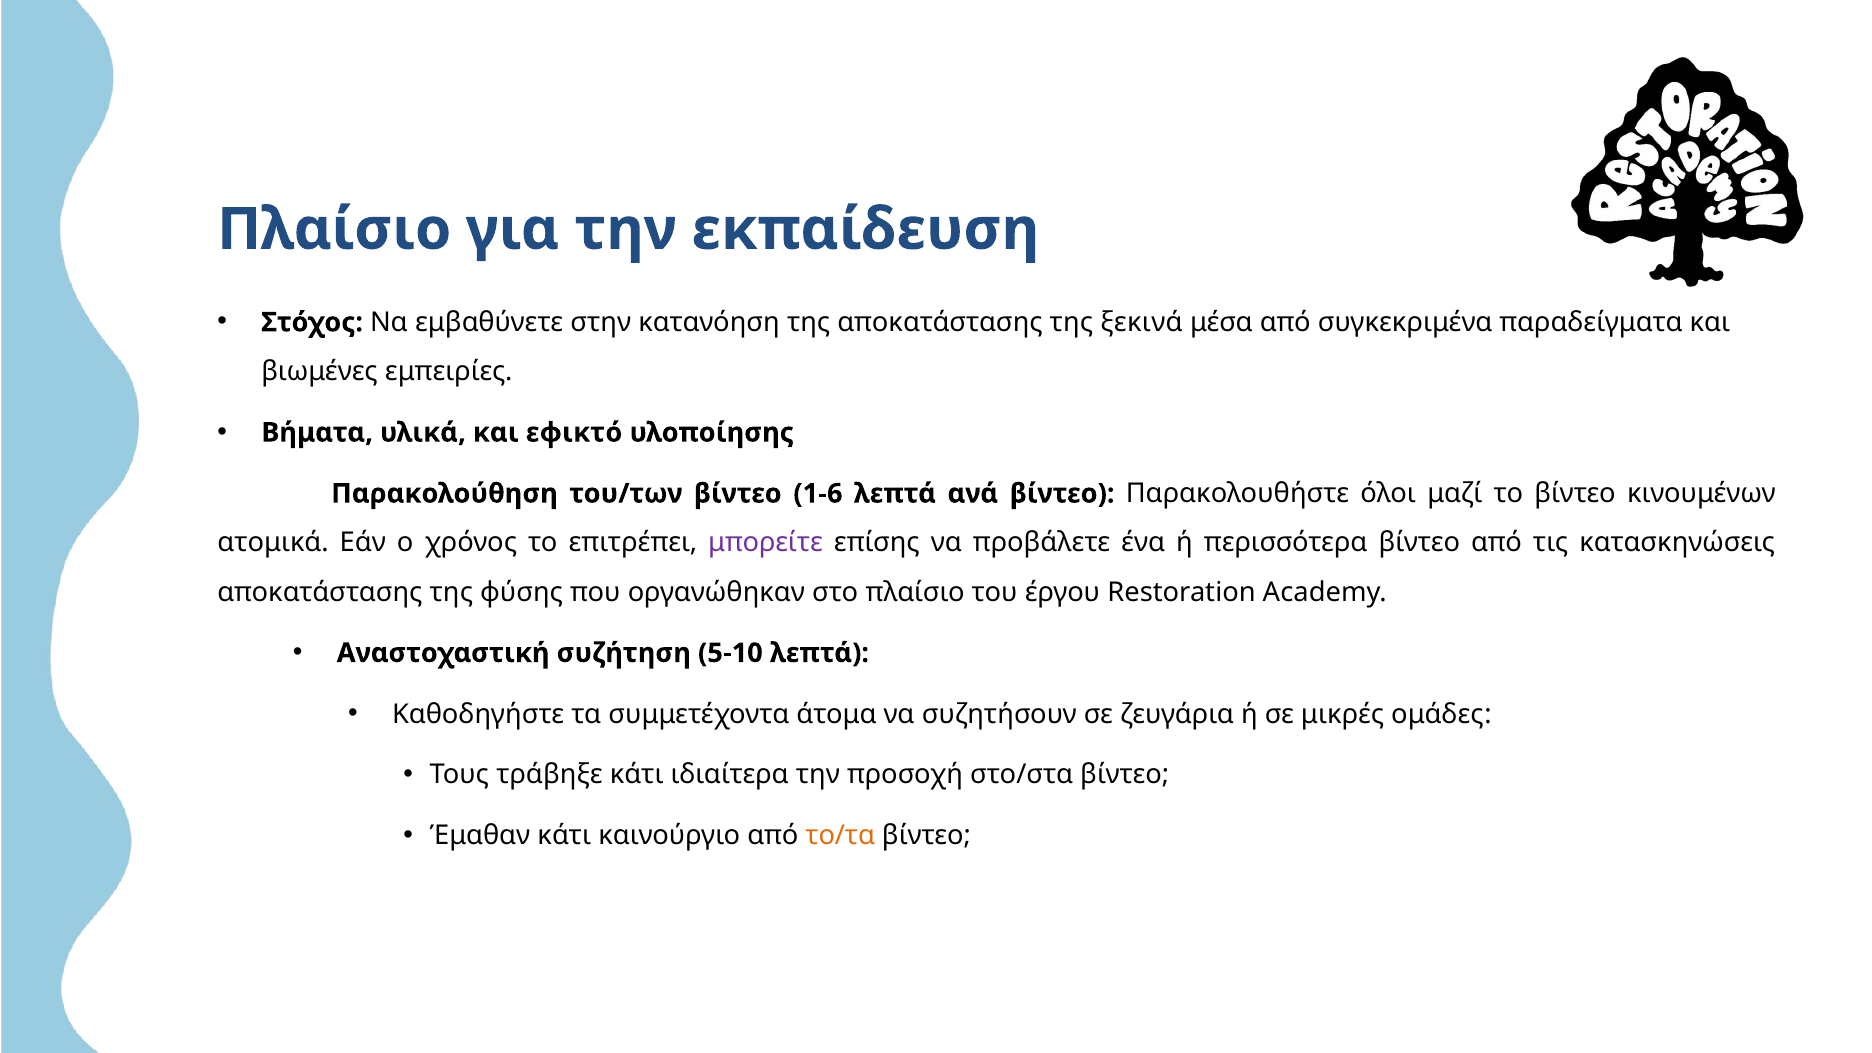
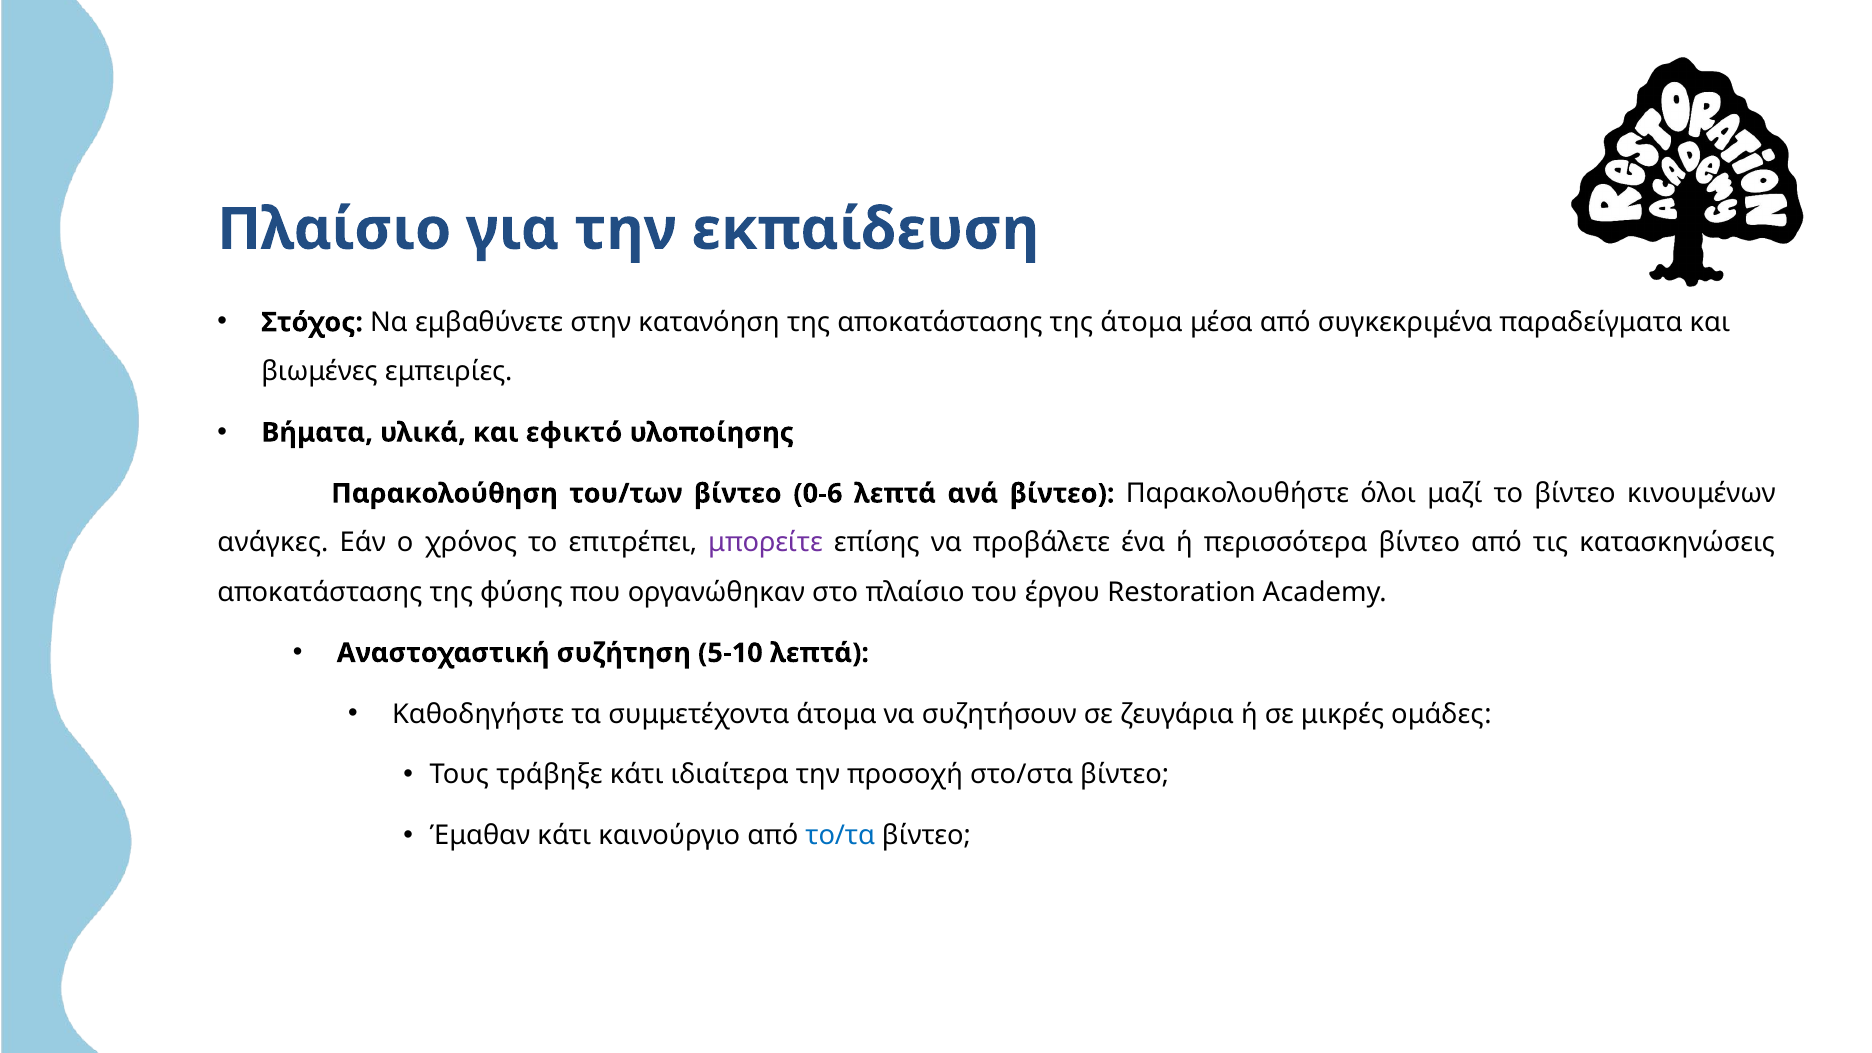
της ξεκινά: ξεκινά -> άτομα (1141, 322)
1-6: 1-6 -> 0-6 (818, 494)
ατομικά: ατομικά -> ανάγκες (273, 543)
το/τα colour: orange -> blue (840, 836)
